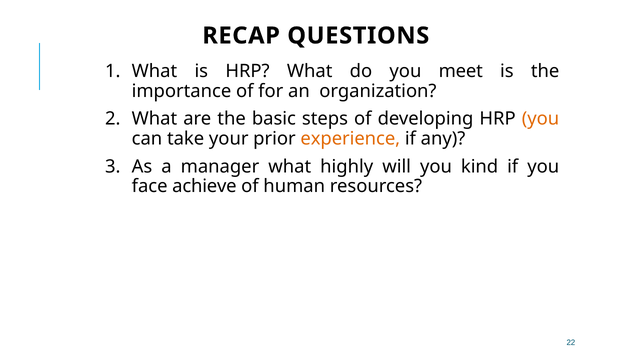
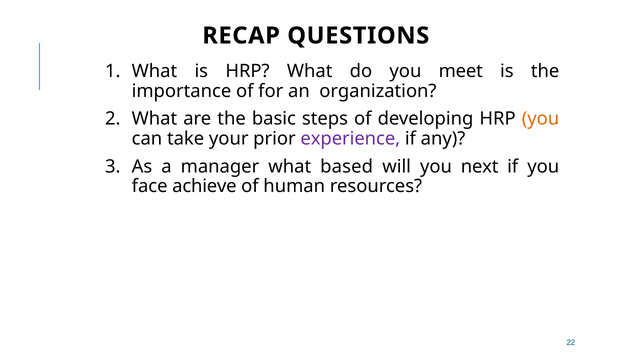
experience colour: orange -> purple (350, 139)
highly: highly -> based (347, 167)
kind: kind -> next (480, 167)
